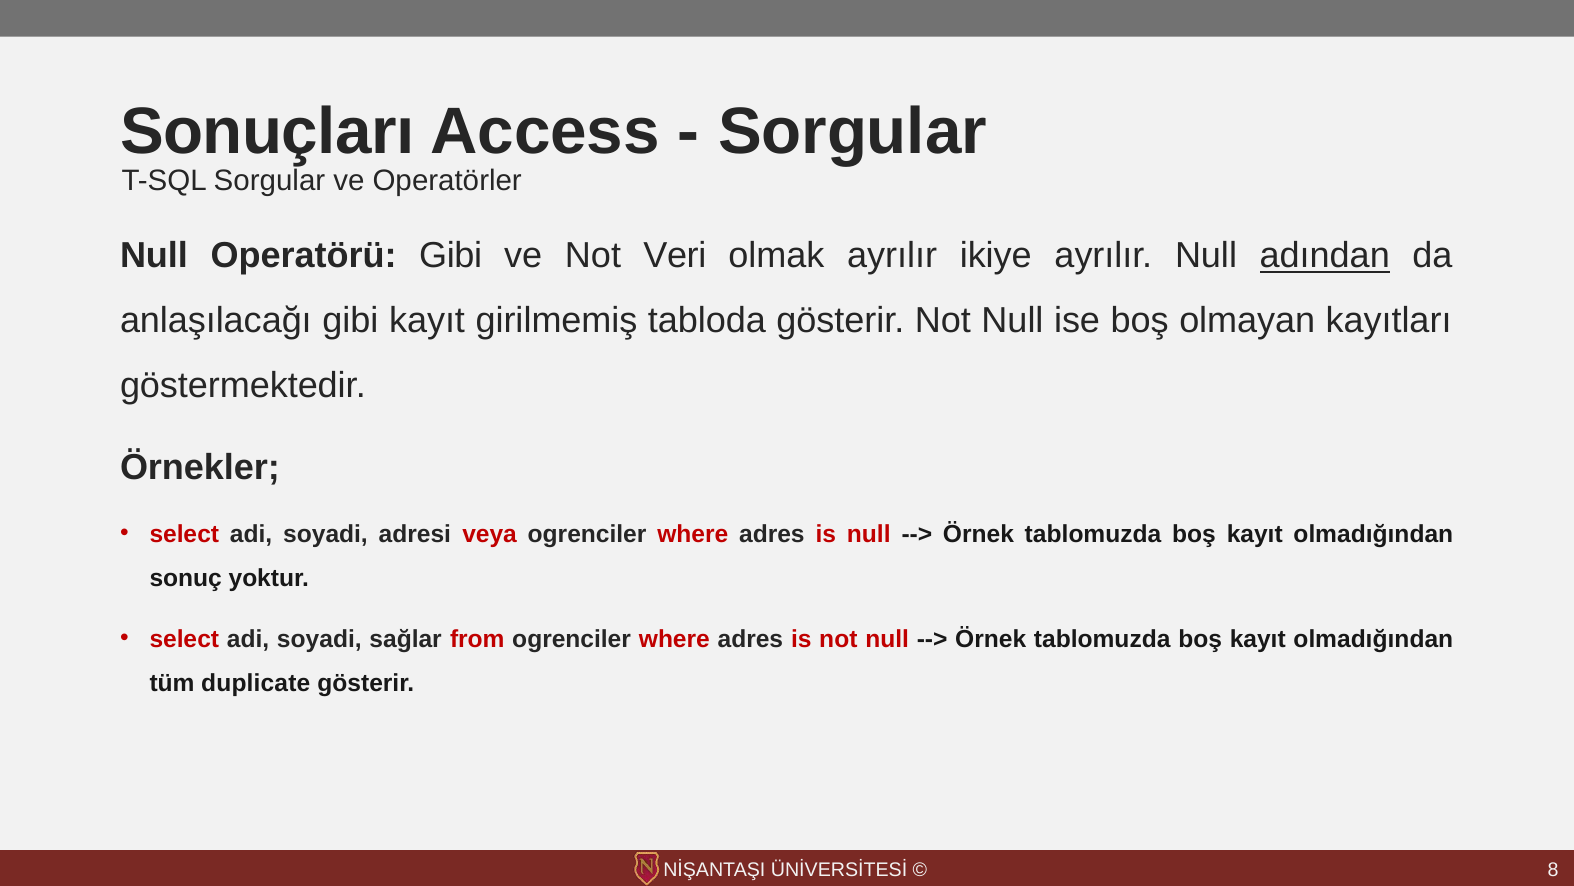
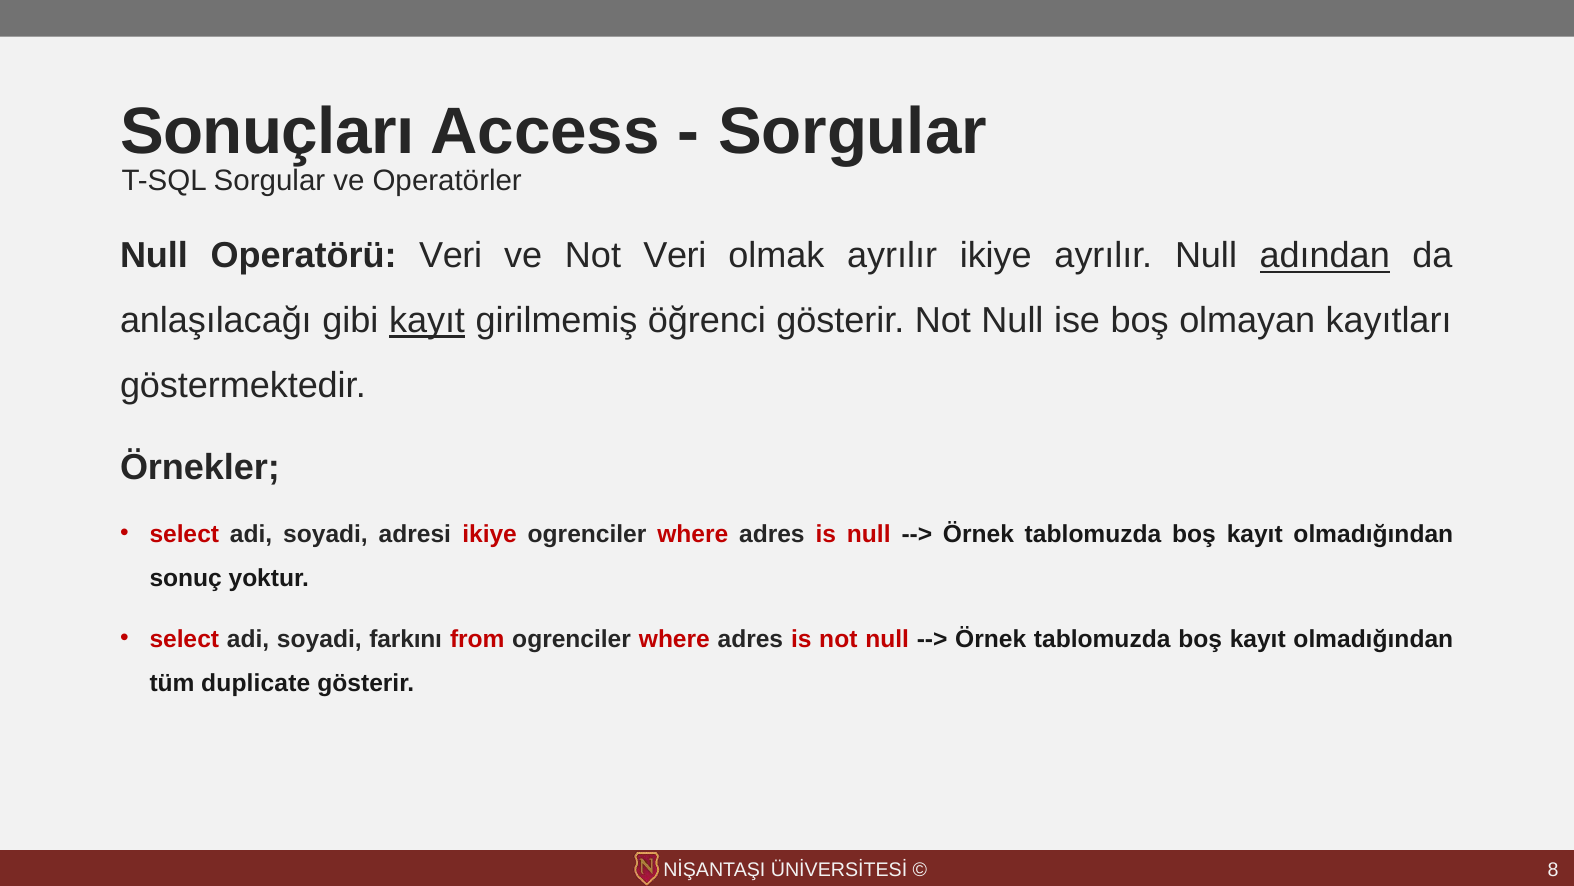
Operatörü Gibi: Gibi -> Veri (451, 256)
kayıt underline: none -> present (427, 321)
tabloda: tabloda -> öğrenci (707, 321)
adresi veya: veya -> ikiye (490, 534)
sağlar: sağlar -> farkını (406, 639)
